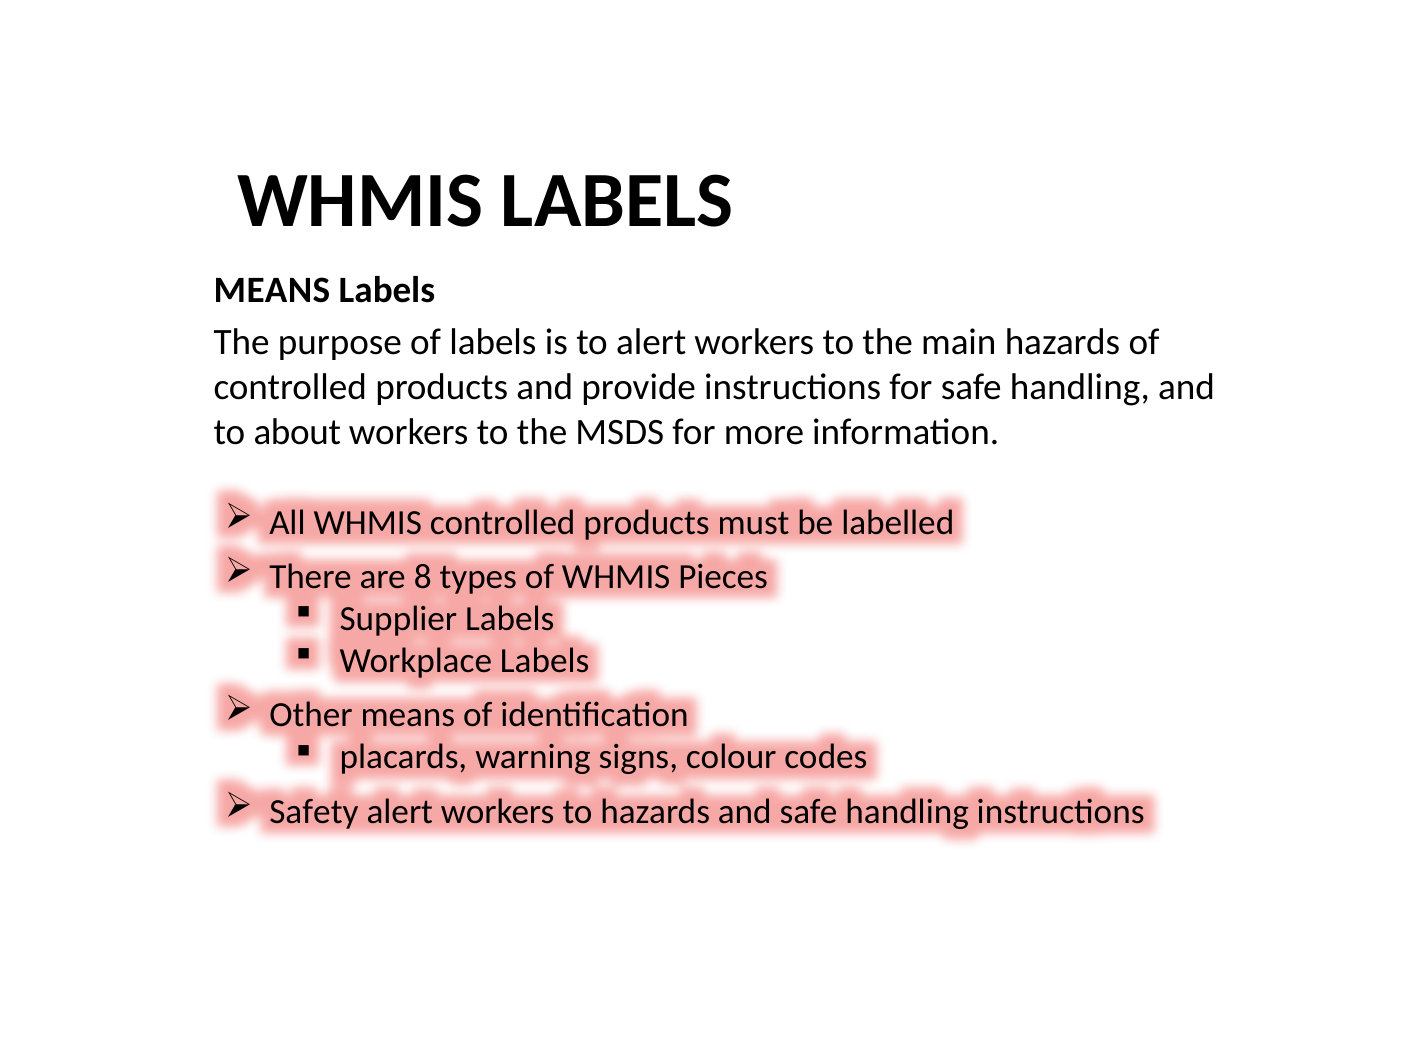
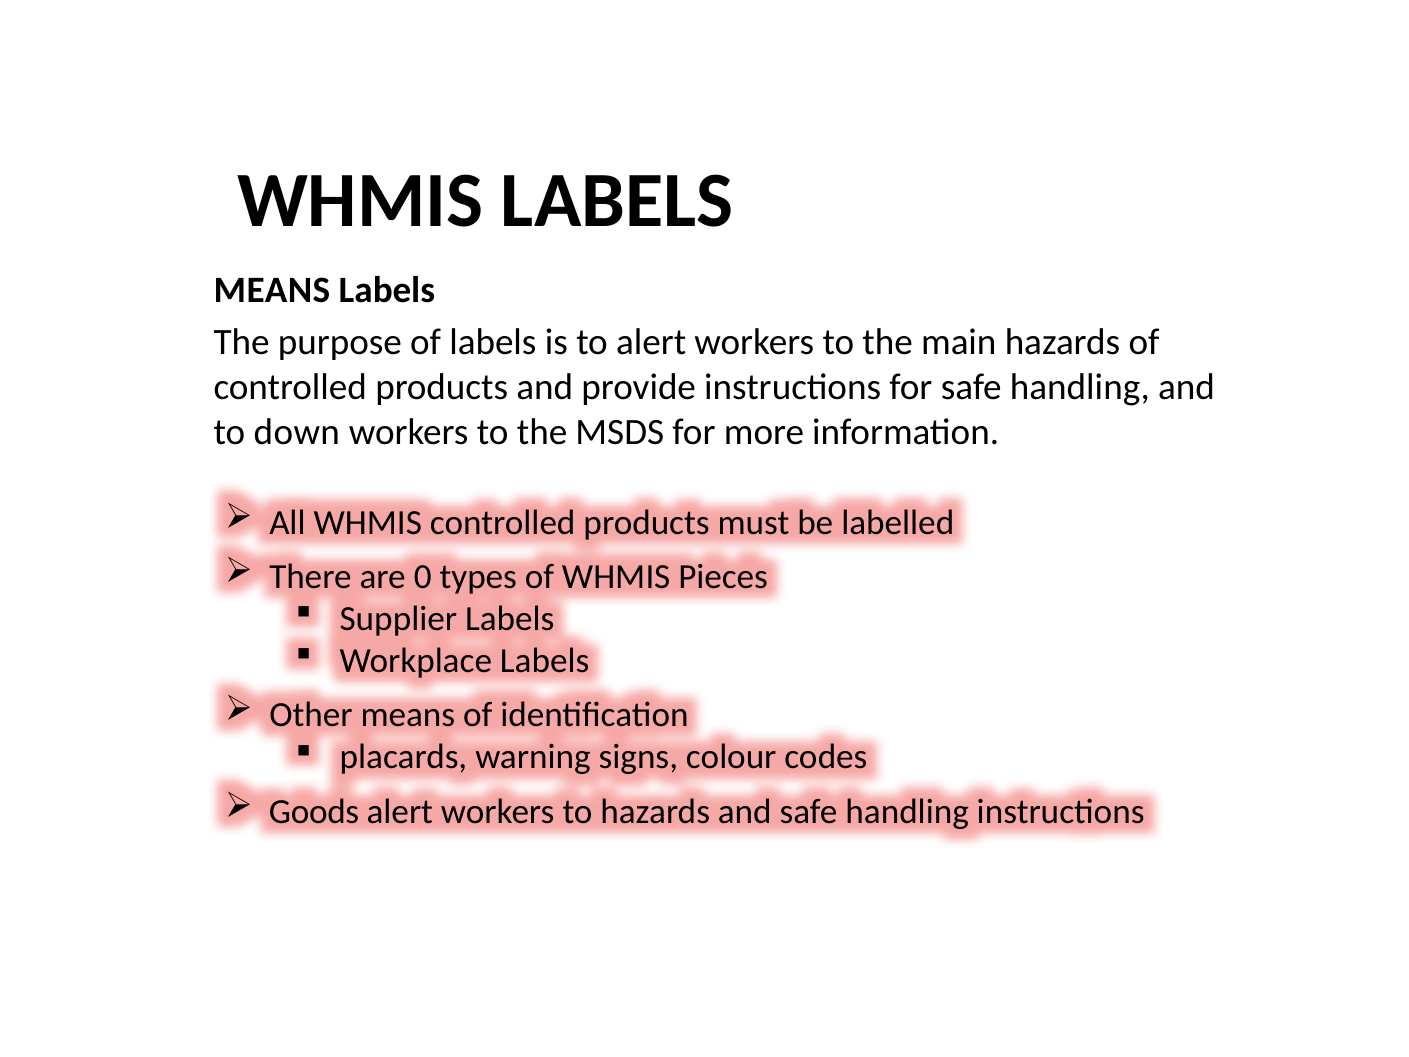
about: about -> down (297, 432)
8: 8 -> 0 (423, 576)
Safety: Safety -> Goods (314, 811)
